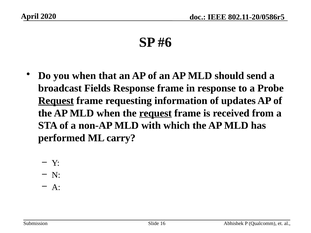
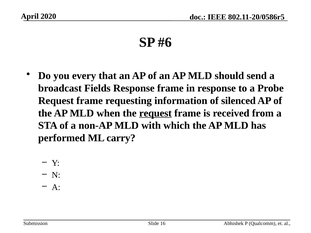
you when: when -> every (84, 76)
Request underline: present -> none (56, 101)
updates: updates -> silenced (238, 101)
